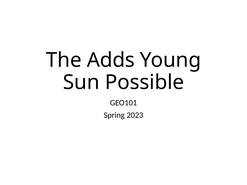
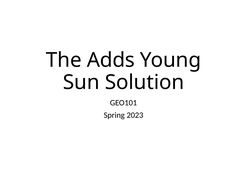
Possible: Possible -> Solution (145, 82)
